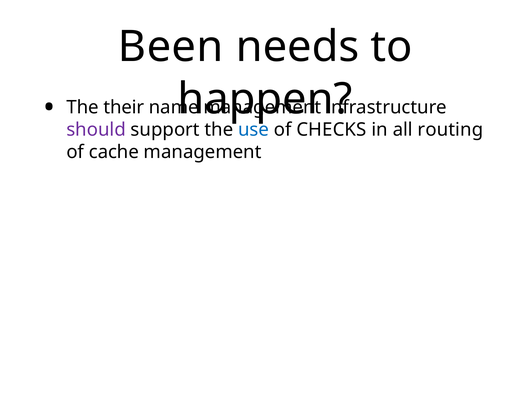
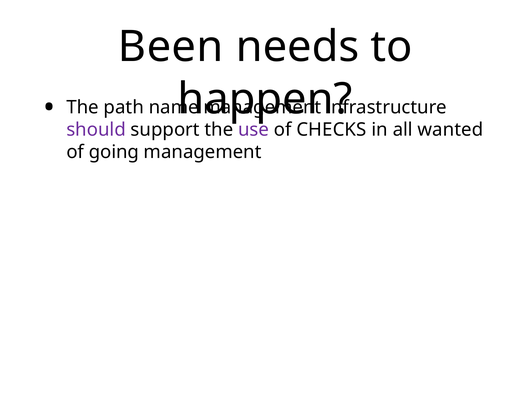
their: their -> path (124, 107)
use colour: blue -> purple (254, 129)
routing: routing -> wanted (450, 129)
cache: cache -> going (114, 152)
